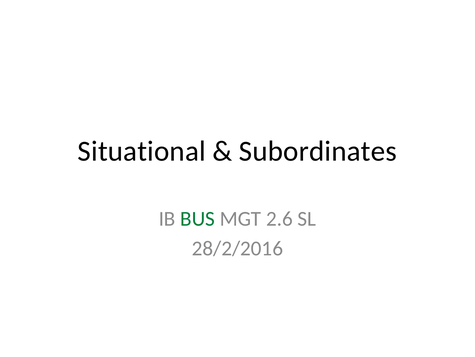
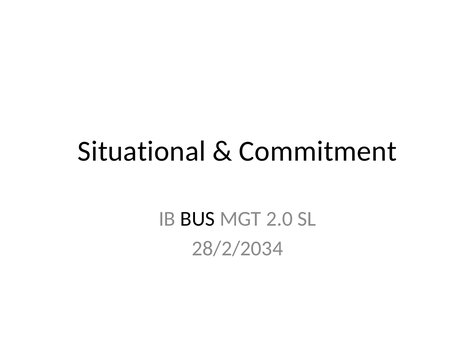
Subordinates: Subordinates -> Commitment (318, 151)
BUS colour: green -> black (198, 218)
2.6: 2.6 -> 2.0 (279, 218)
28/2/2016: 28/2/2016 -> 28/2/2034 (237, 248)
